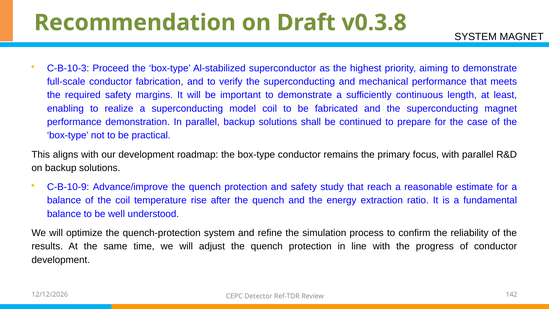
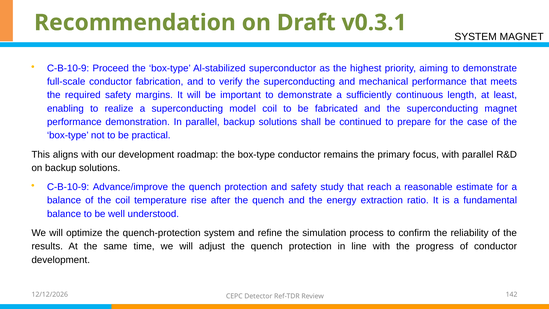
v0.3.8: v0.3.8 -> v0.3.1 (374, 23)
C-B-10-3: C-B-10-3 -> C-B-10-9 (68, 68)
